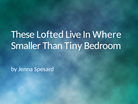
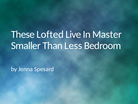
Where: Where -> Master (107, 34)
Tiny: Tiny -> Less (73, 45)
